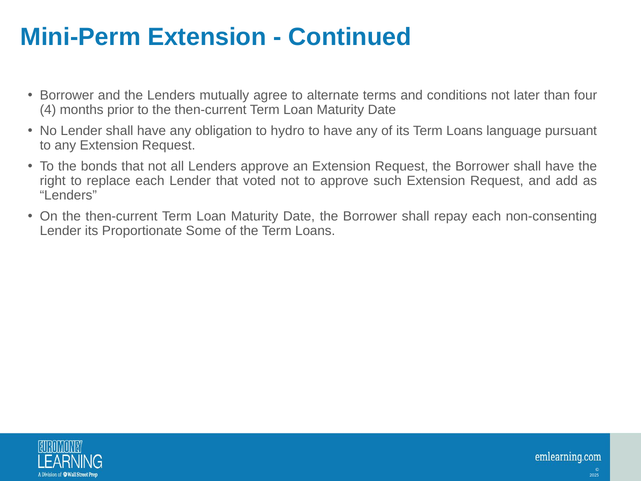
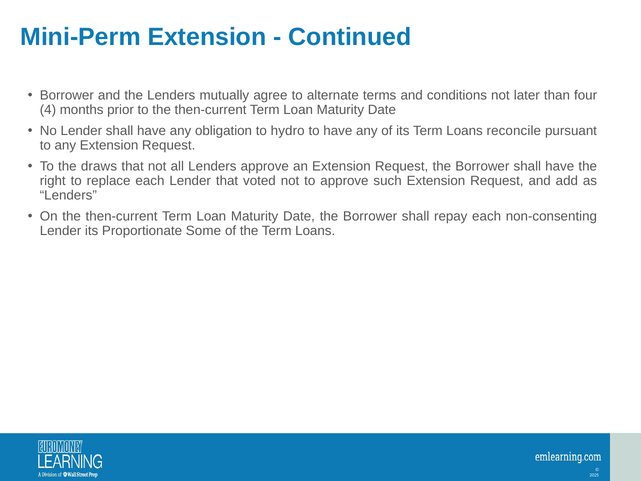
language: language -> reconcile (514, 131)
bonds: bonds -> draws (99, 166)
